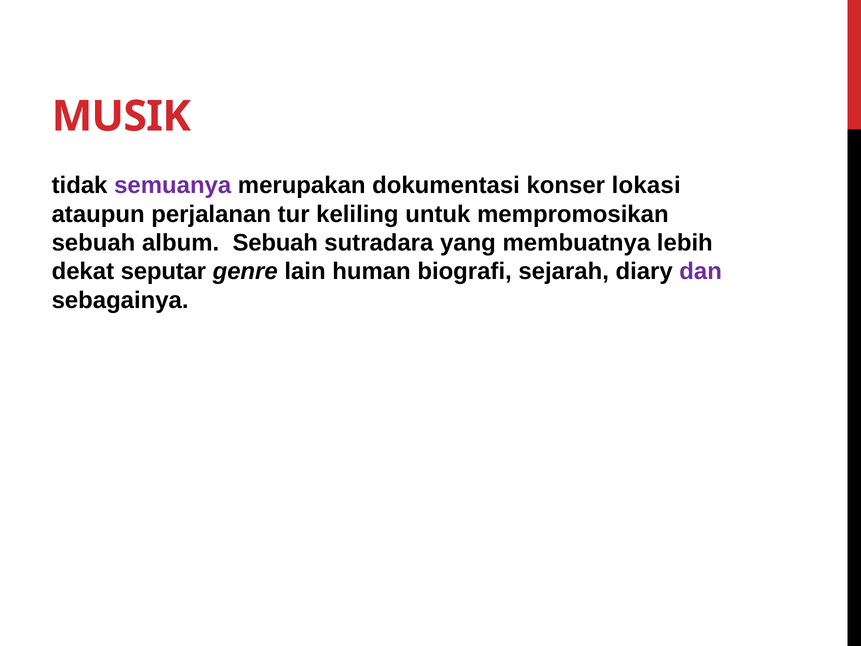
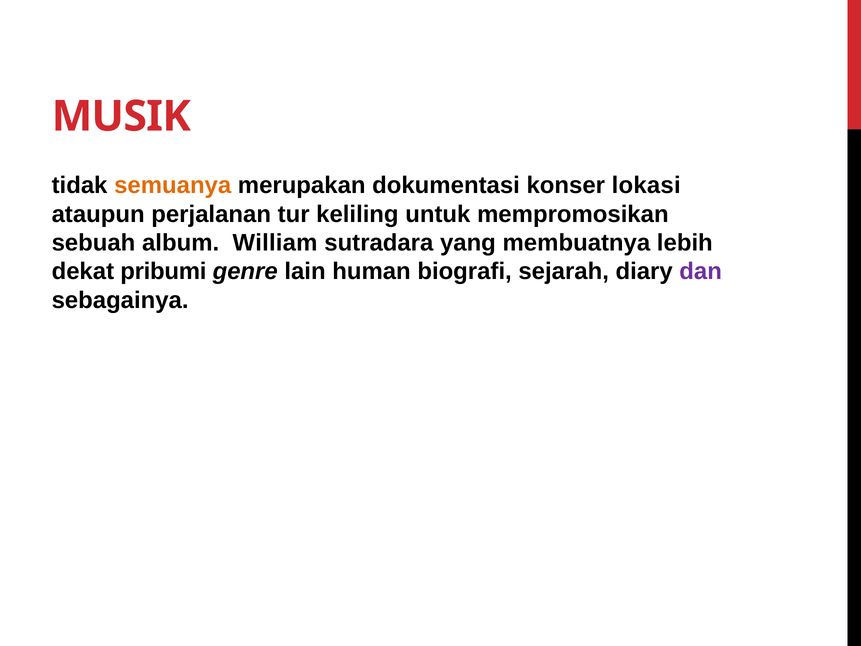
semuanya colour: purple -> orange (173, 185)
album Sebuah: Sebuah -> William (275, 243)
seputar: seputar -> pribumi (163, 271)
